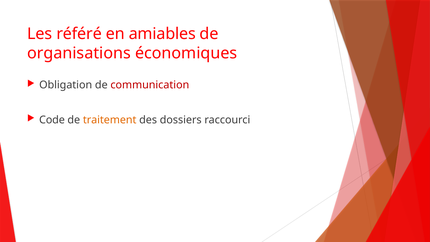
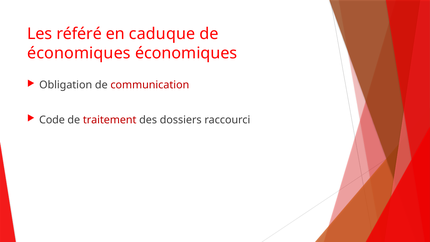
amiables: amiables -> caduque (162, 34)
organisations: organisations -> économiques (79, 53)
traitement colour: orange -> red (110, 120)
